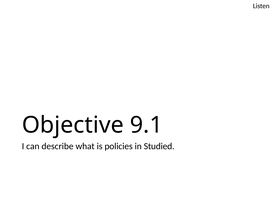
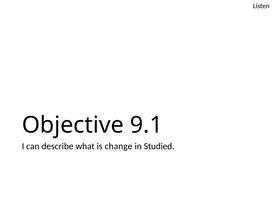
policies: policies -> change (119, 146)
